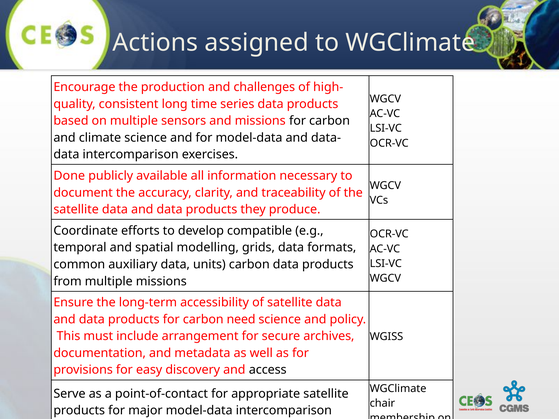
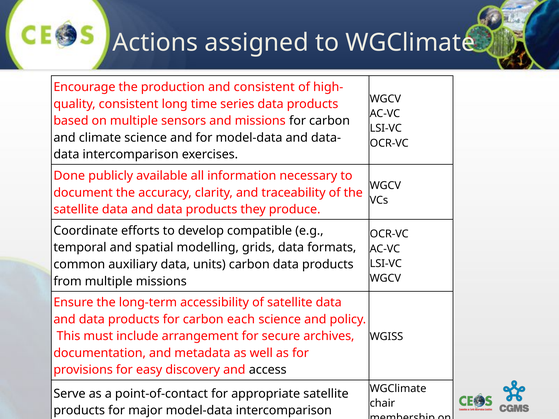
and challenges: challenges -> consistent (264, 87)
need: need -> each (241, 320)
